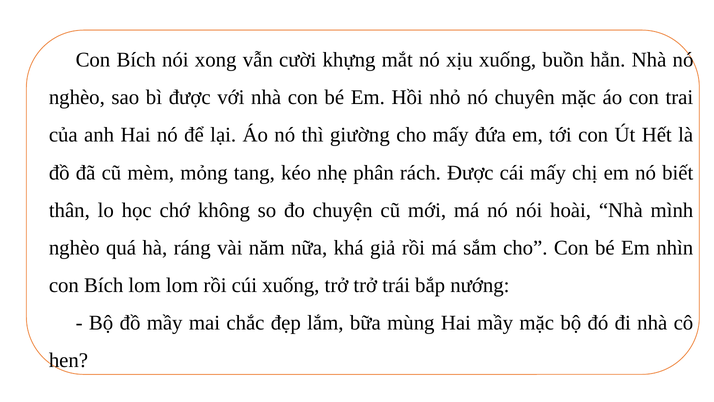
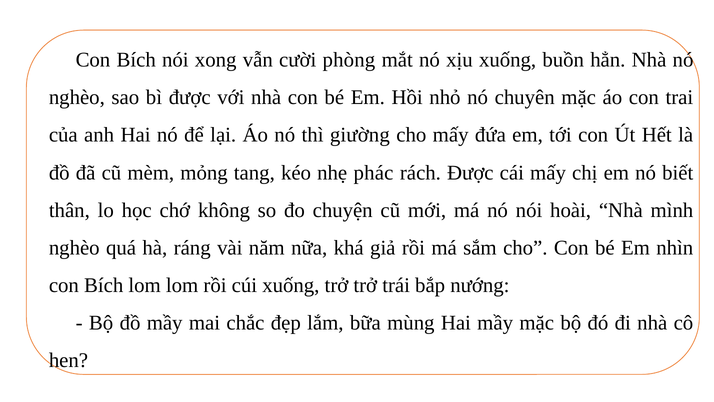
khựng: khựng -> phòng (349, 60)
phân: phân -> phác (373, 172)
